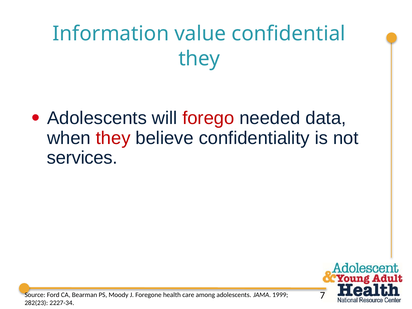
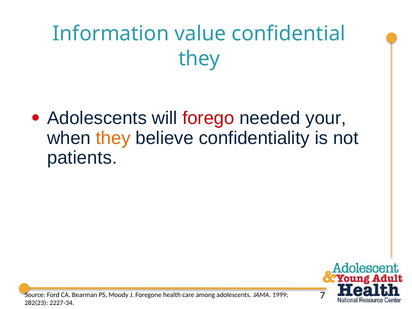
data: data -> your (326, 118)
they colour: red -> orange (113, 138)
services: services -> patients (82, 158)
